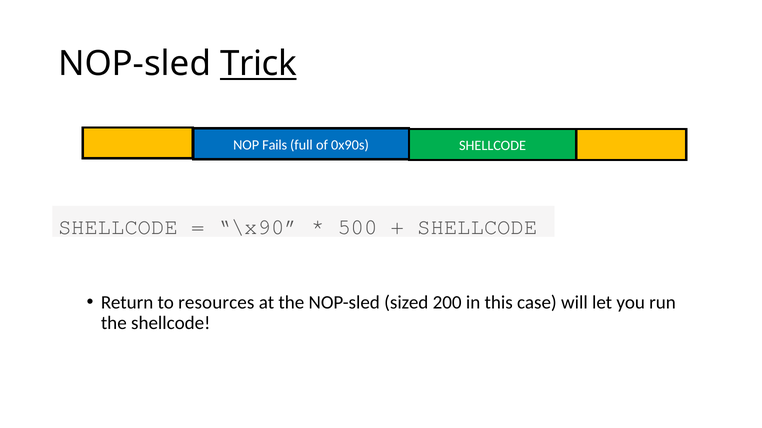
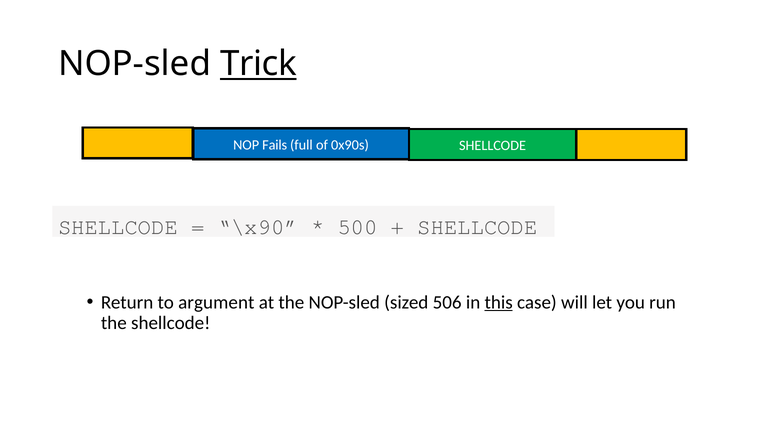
resources: resources -> argument (216, 303)
200: 200 -> 506 (447, 303)
this underline: none -> present (499, 303)
